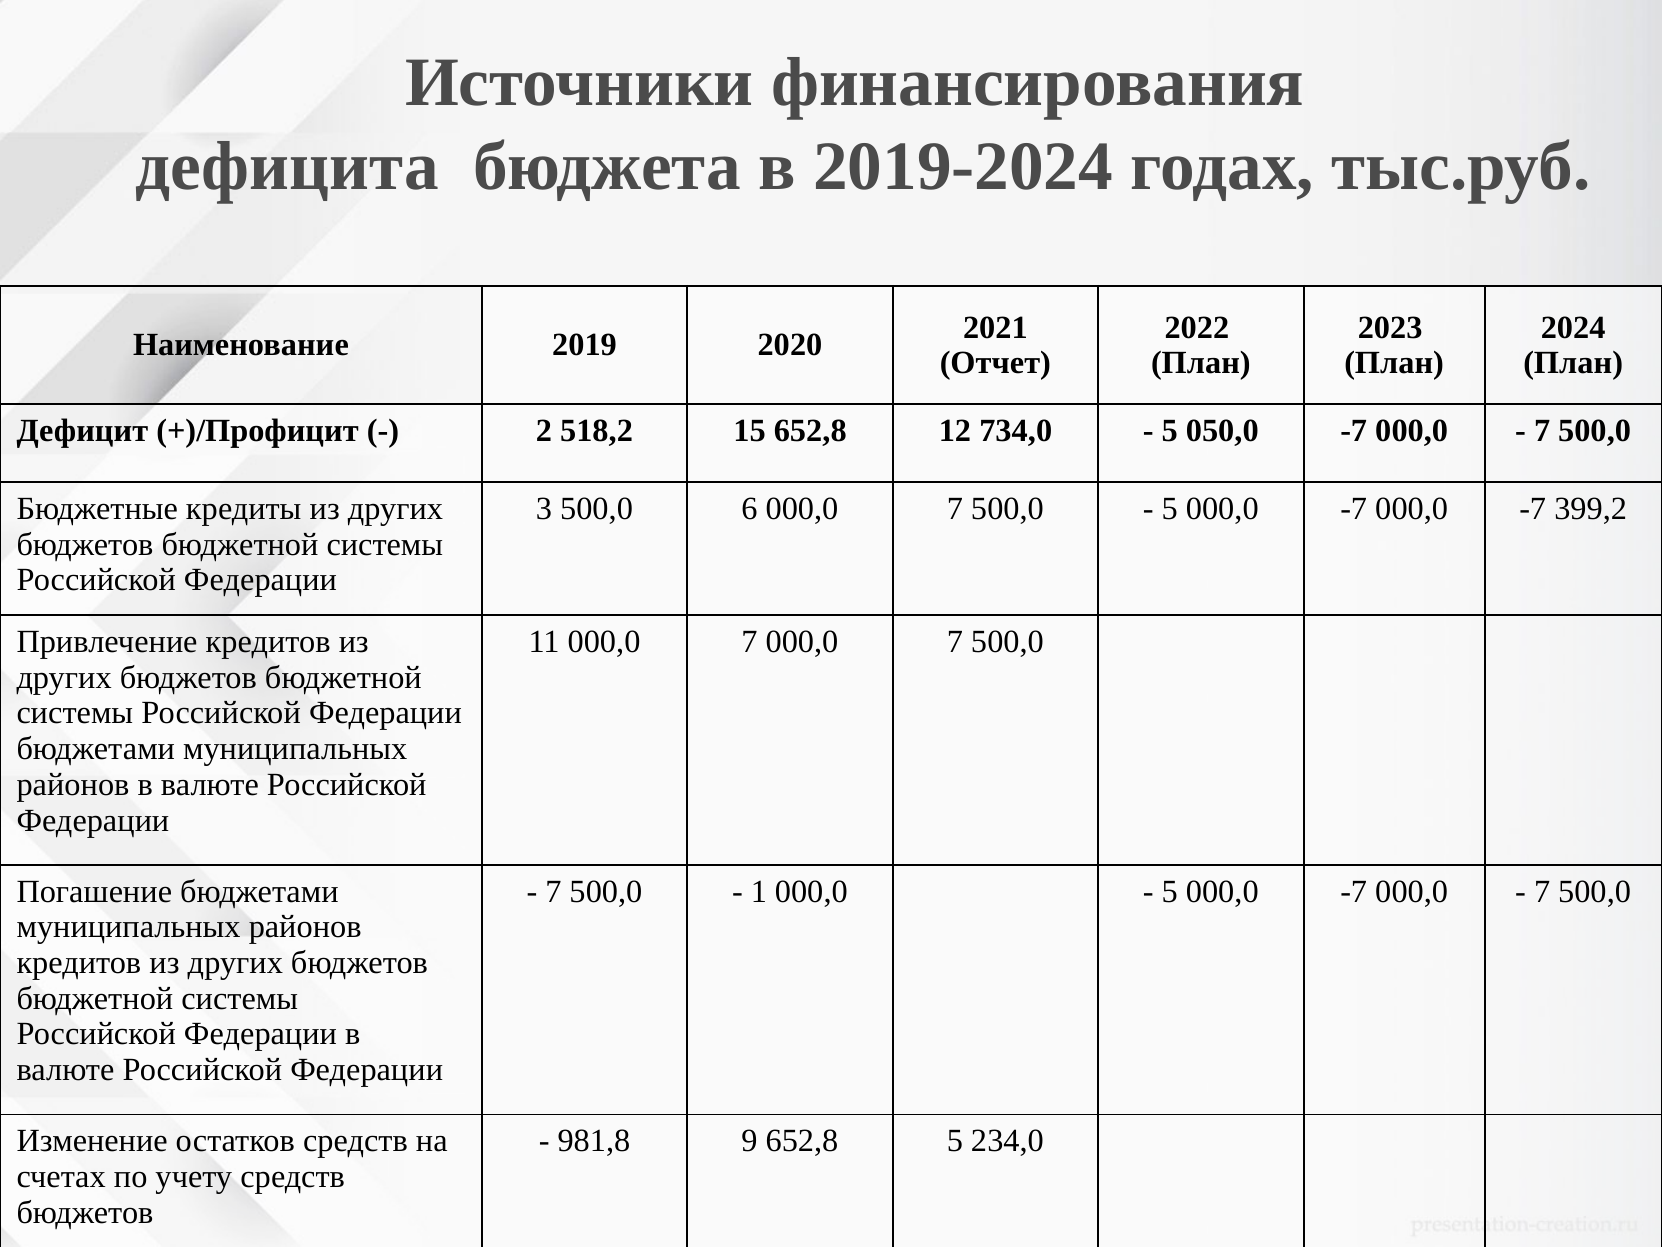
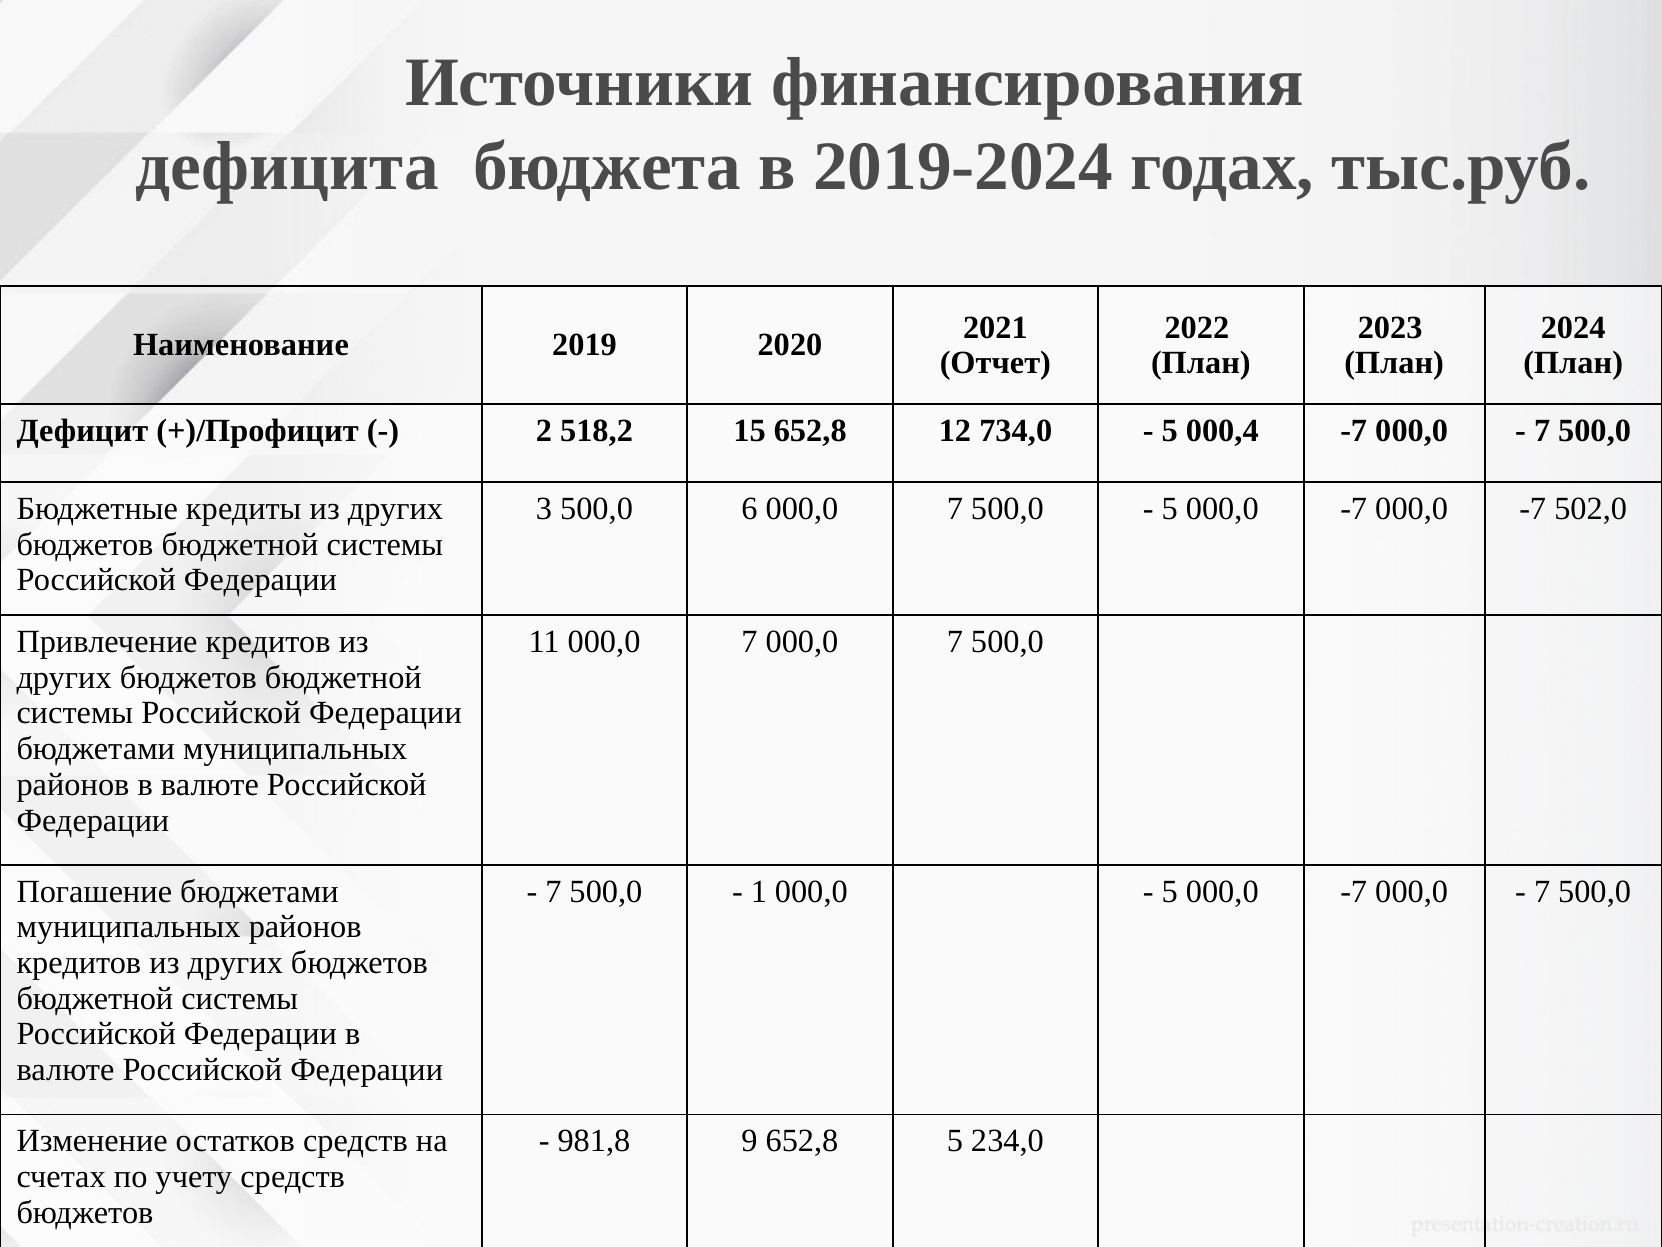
050,0: 050,0 -> 000,4 (1222, 430)
399,2: 399,2 -> 502,0 (1591, 508)
